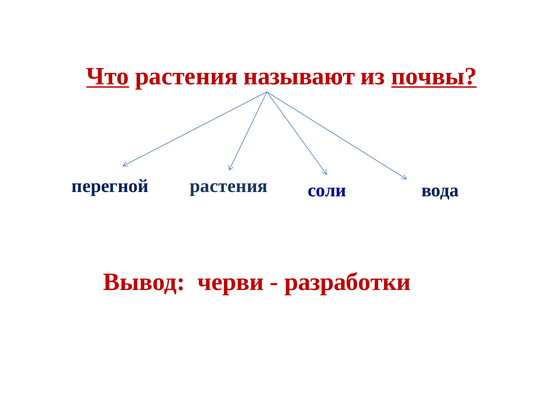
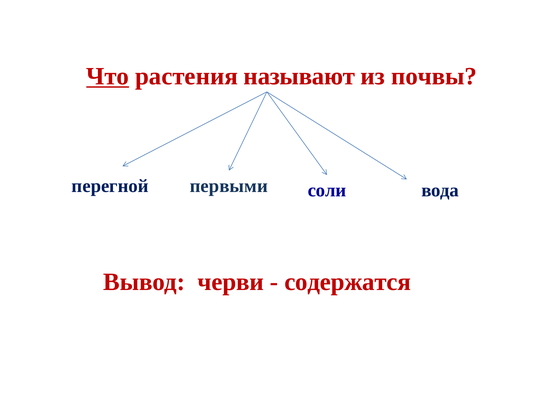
почвы underline: present -> none (434, 76)
перегной растения: растения -> первыми (229, 186)
разработки: разработки -> содержатся (348, 282)
